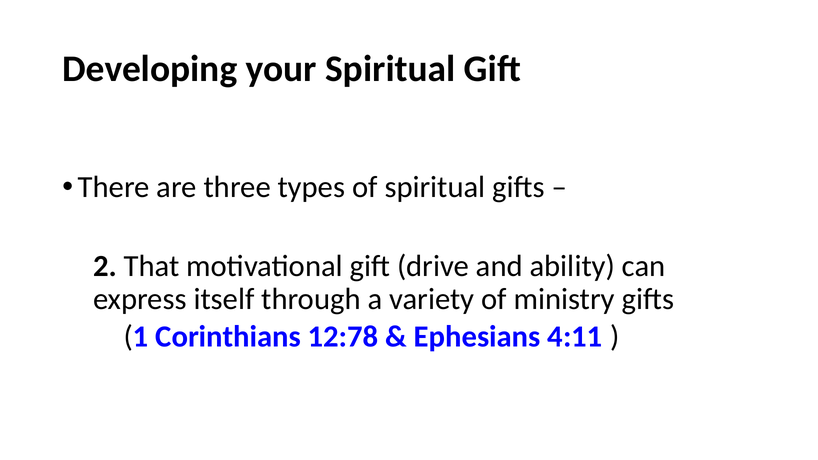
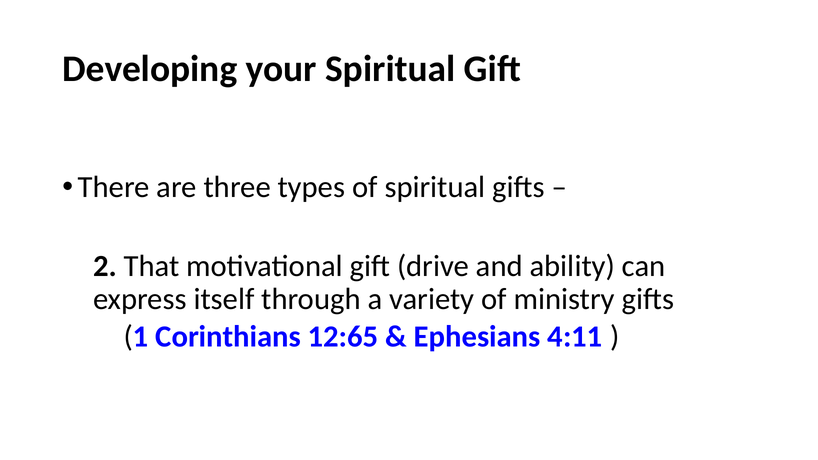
12:78: 12:78 -> 12:65 (343, 337)
